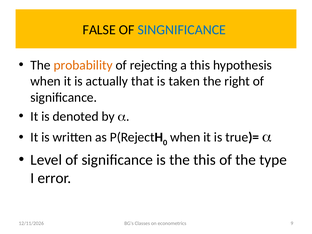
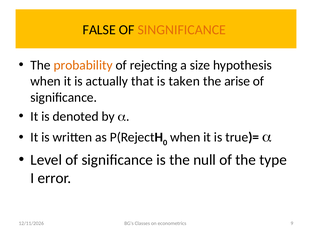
SINGNIFICANCE colour: blue -> orange (182, 30)
a this: this -> size (200, 65)
right: right -> arise (237, 81)
the this: this -> null (205, 160)
